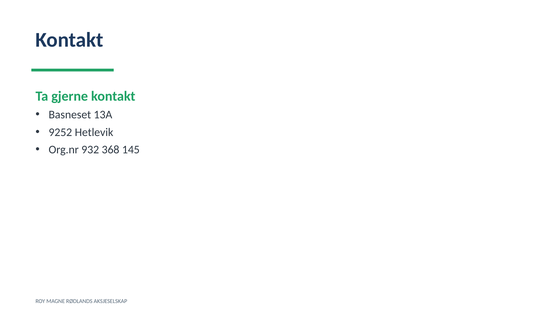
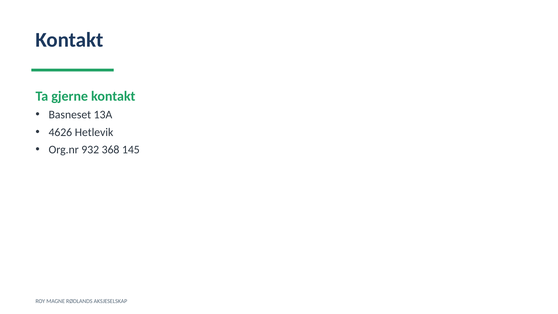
9252: 9252 -> 4626 (60, 132)
